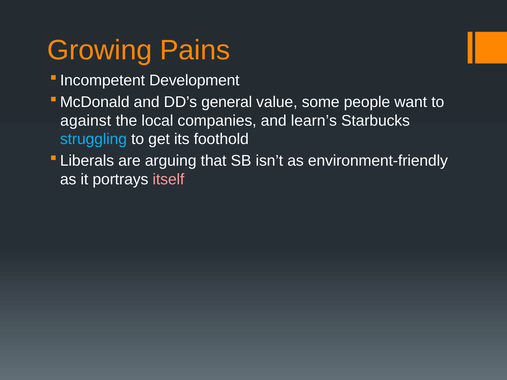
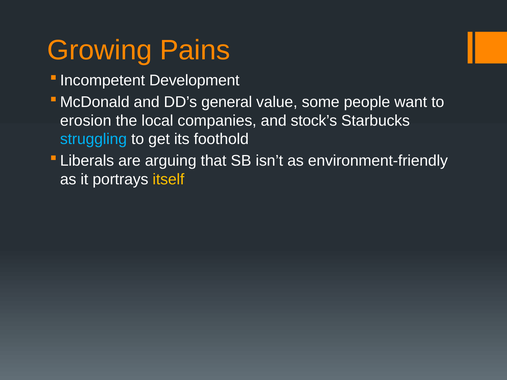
against: against -> erosion (86, 121)
learn’s: learn’s -> stock’s (314, 121)
itself colour: pink -> yellow (168, 180)
